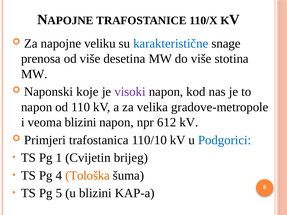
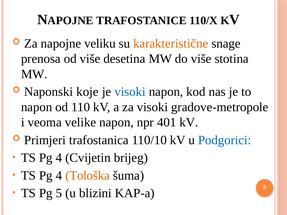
karakteristične colour: blue -> orange (171, 43)
visoki colour: purple -> blue (130, 92)
za velika: velika -> visoki (152, 107)
veoma blizini: blizini -> velike (80, 122)
612: 612 -> 401 (167, 122)
1: 1 -> 4 (59, 158)
